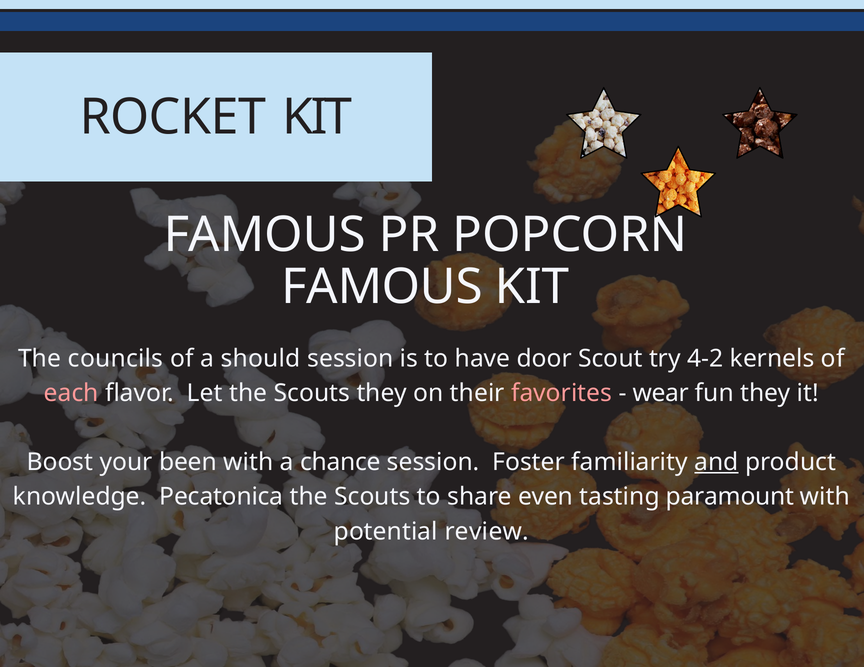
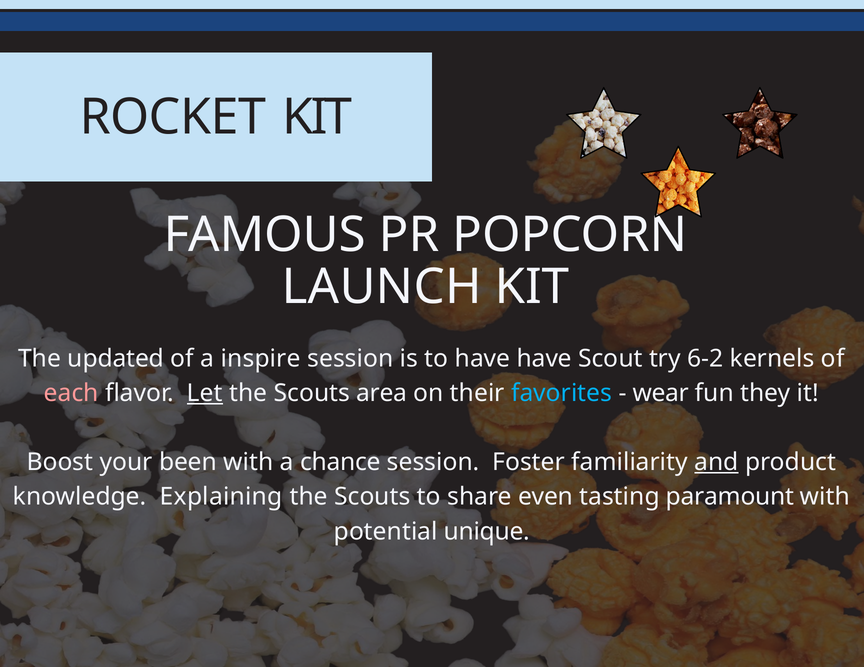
FAMOUS: FAMOUS -> LAUNCH (382, 287)
councils: councils -> updated (116, 359)
should: should -> inspire (261, 359)
have door: door -> have (544, 359)
4-2: 4-2 -> 6-2 (705, 359)
Let underline: none -> present (205, 394)
Scouts they: they -> area (382, 394)
favorites colour: pink -> light blue (562, 394)
Pecatonica: Pecatonica -> Explaining (221, 497)
review: review -> unique (487, 532)
